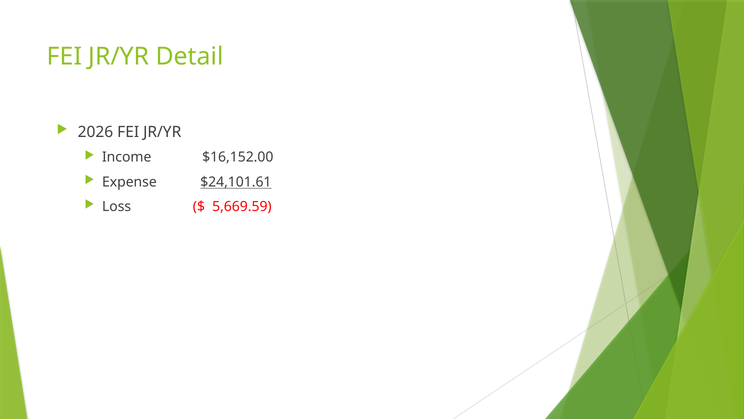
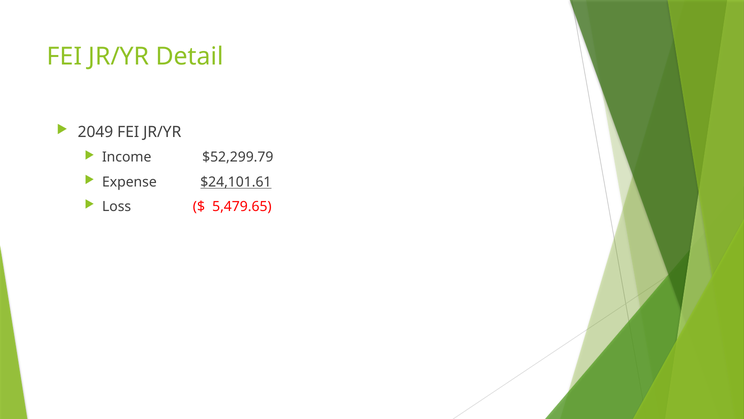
2026: 2026 -> 2049 (95, 132)
$16,152.00: $16,152.00 -> $52,299.79 (238, 157)
5,669.59: 5,669.59 -> 5,479.65 (242, 206)
